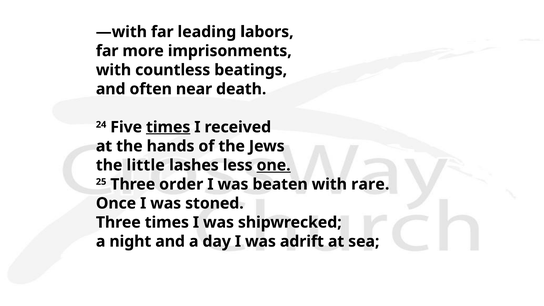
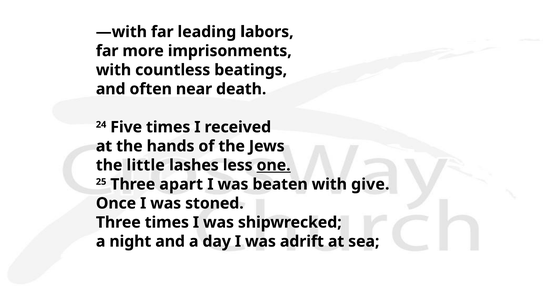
times underline: present -> none (168, 127)
order: order -> apart (181, 184)
rare: rare -> give (370, 184)
